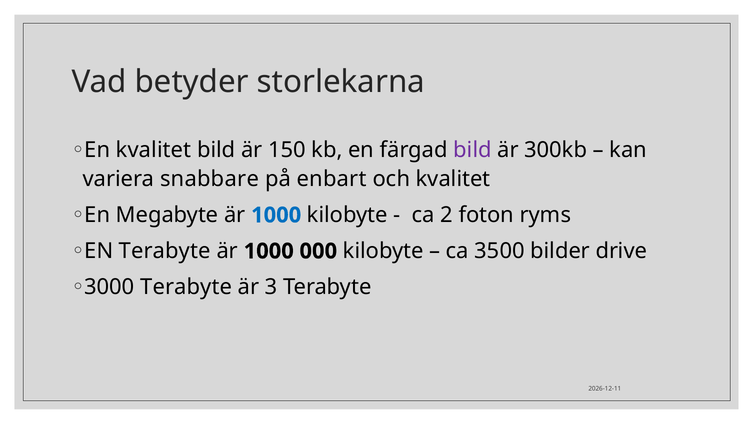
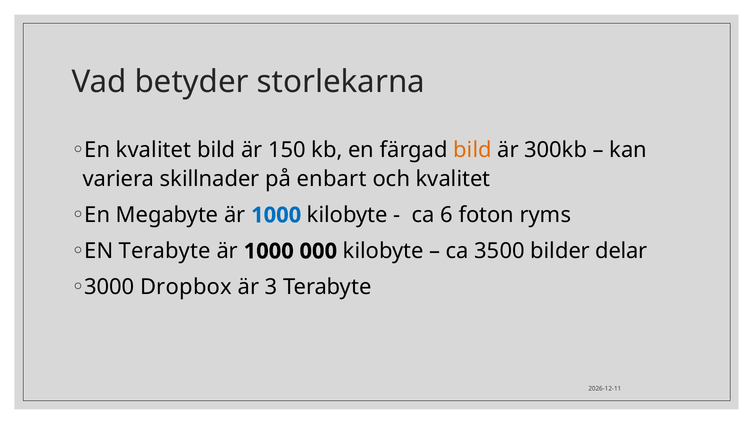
bild colour: purple -> orange (473, 150)
snabbare: snabbare -> skillnader (210, 179)
2: 2 -> 6 (447, 215)
drive: drive -> delar (621, 251)
3000 Terabyte: Terabyte -> Dropbox (186, 287)
